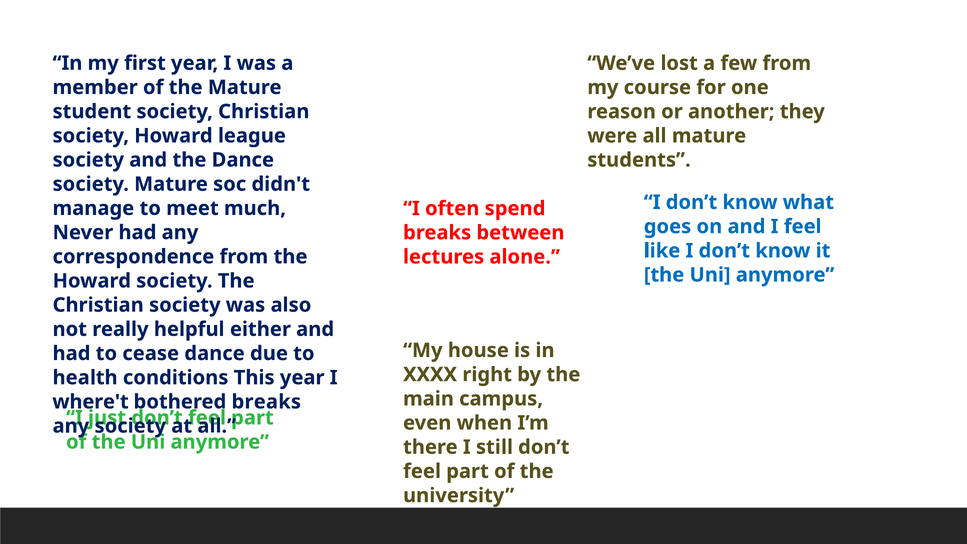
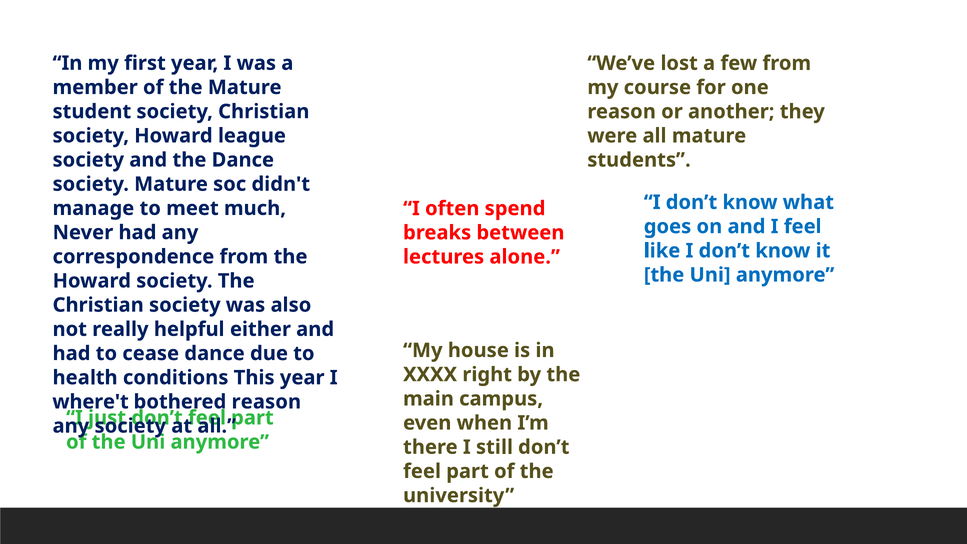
bothered breaks: breaks -> reason (266, 402)
